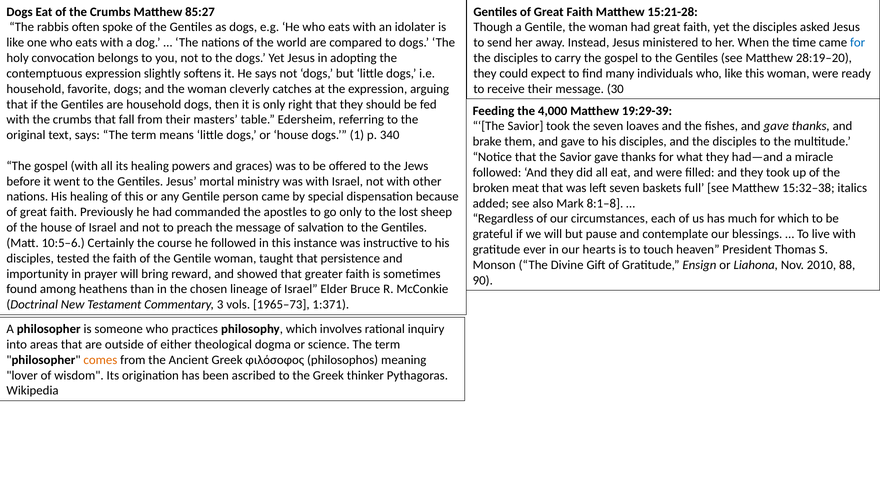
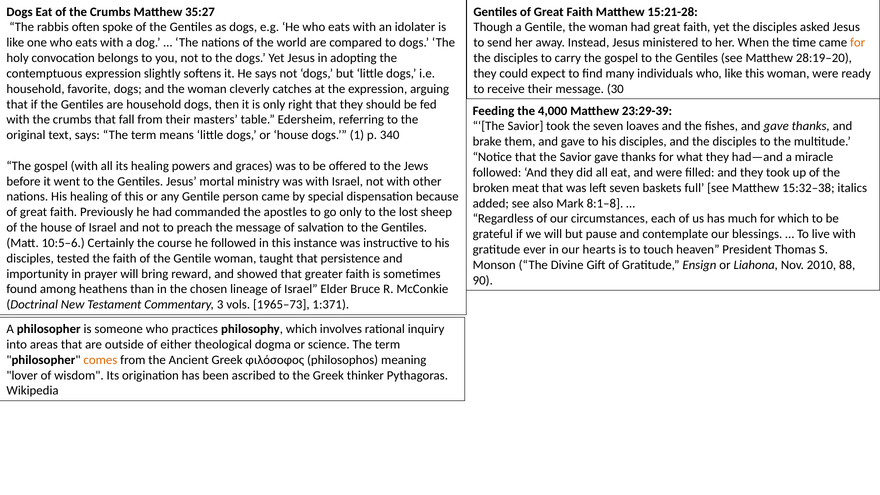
85:27: 85:27 -> 35:27 (200, 12)
for colour: blue -> orange (858, 43)
19:29-39: 19:29-39 -> 23:29-39 (647, 111)
